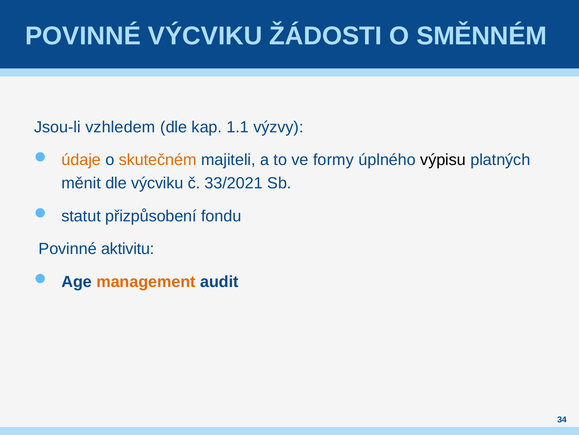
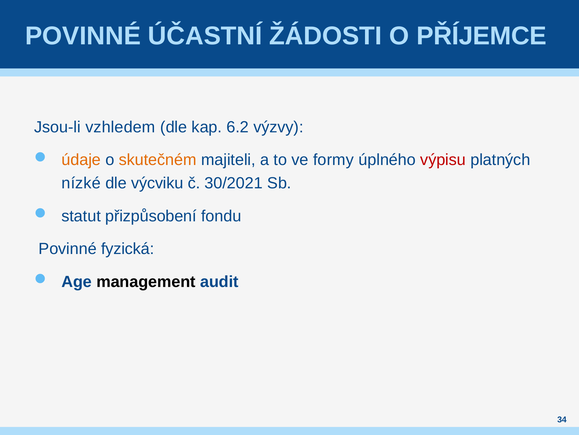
POVINNÉ VÝCVIKU: VÝCVIKU -> ÚČASTNÍ (205, 36)
SMĚNNÉM: SMĚNNÉM -> PŘÍJEMCE (482, 36)
1.1: 1.1 -> 6.2 (238, 127)
výpisu colour: black -> red (443, 160)
měnit: měnit -> nízké (81, 183)
33/2021: 33/2021 -> 30/2021 (234, 183)
aktivitu: aktivitu -> fyzická (128, 249)
management colour: orange -> black (146, 281)
